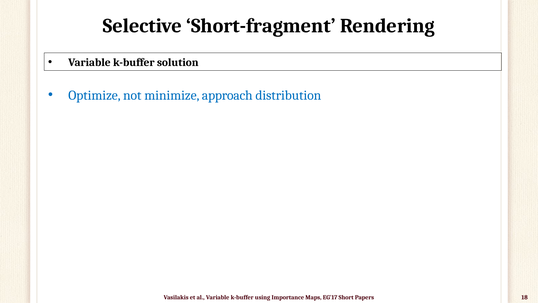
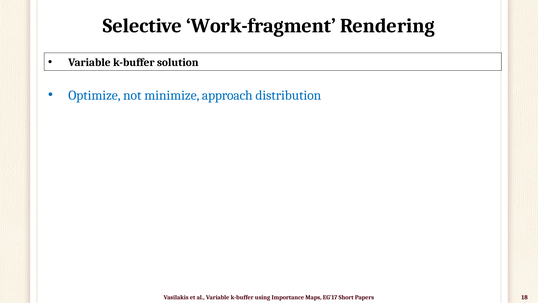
Short-fragment: Short-fragment -> Work-fragment (261, 26)
